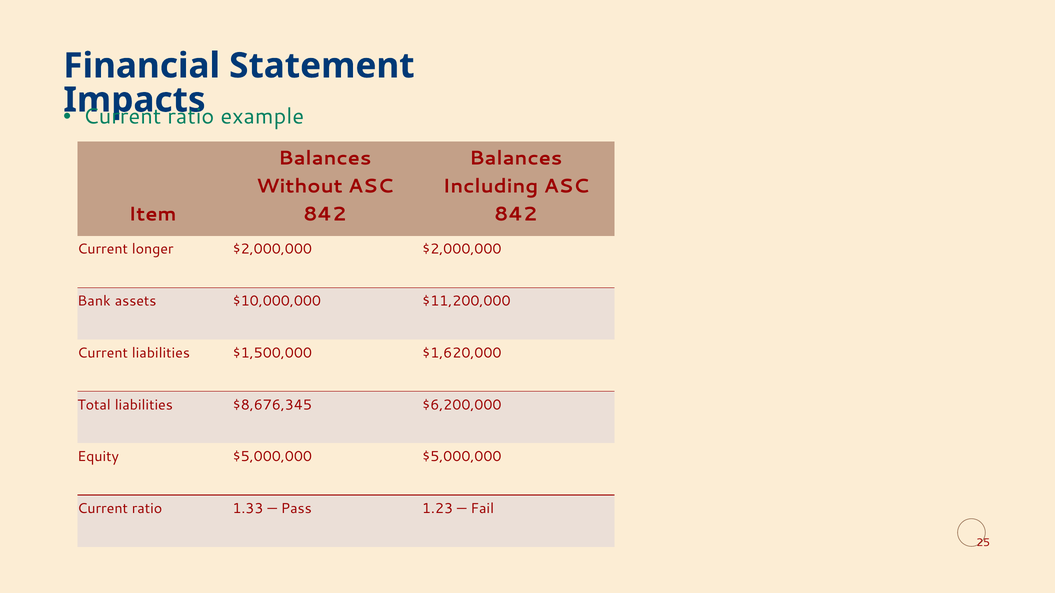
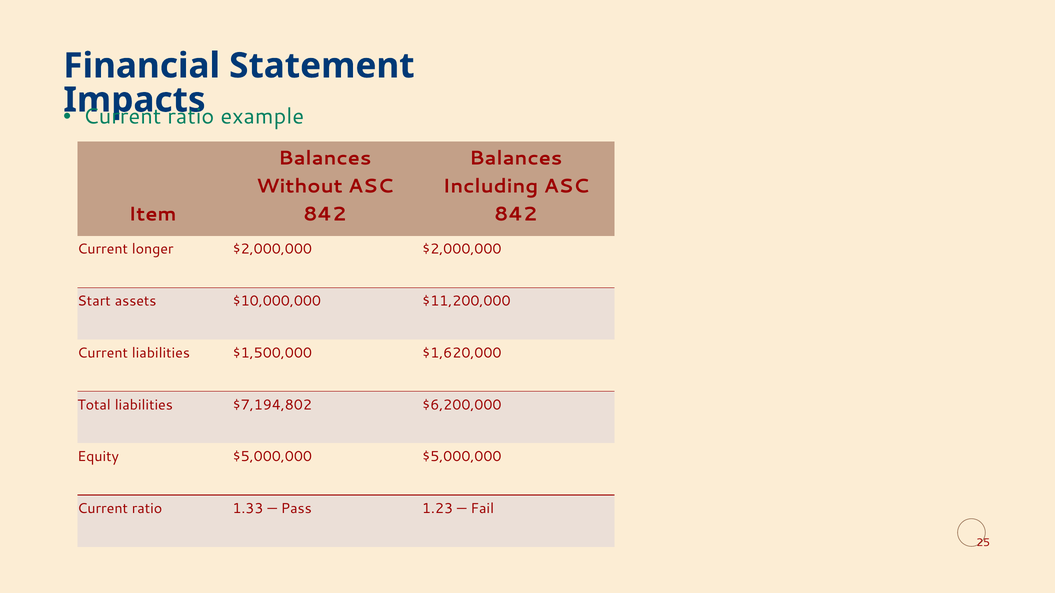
Bank: Bank -> Start (94, 301)
$8,676,345: $8,676,345 -> $7,194,802 (272, 405)
